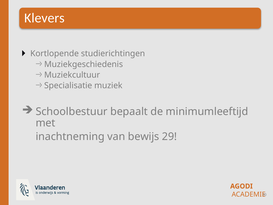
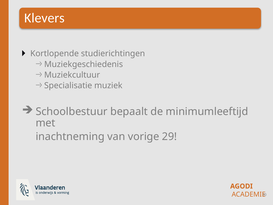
bewijs: bewijs -> vorige (144, 136)
